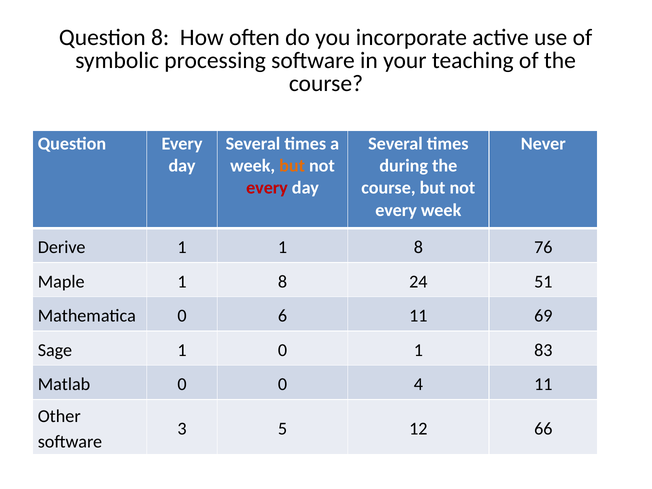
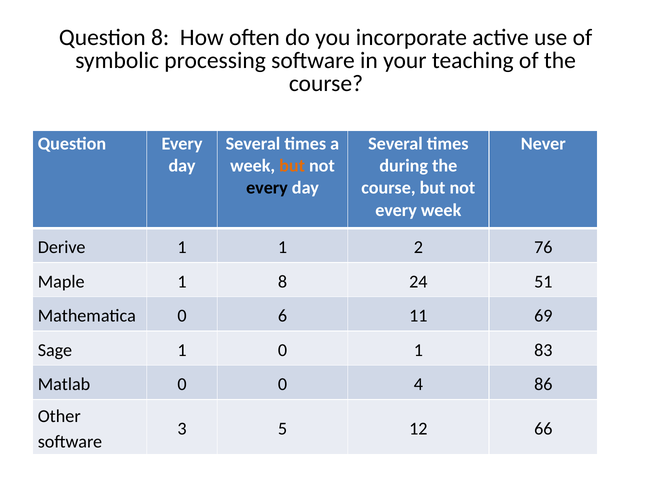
every colour: red -> black (267, 188)
1 1 8: 8 -> 2 (418, 247)
4 11: 11 -> 86 (543, 384)
